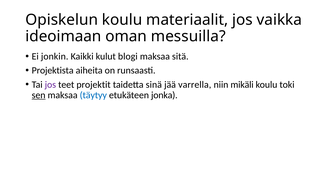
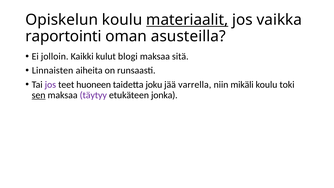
materiaalit underline: none -> present (187, 20)
ideoimaan: ideoimaan -> raportointi (63, 36)
messuilla: messuilla -> asusteilla (188, 36)
jonkin: jonkin -> jolloin (55, 56)
Projektista: Projektista -> Linnaisten (53, 70)
projektit: projektit -> huoneen (94, 84)
sinä: sinä -> joku (154, 84)
täytyy colour: blue -> purple (93, 95)
